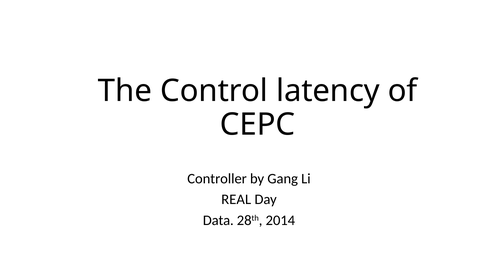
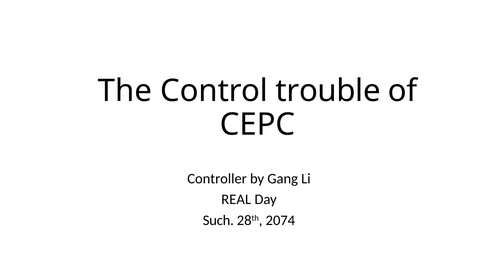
latency: latency -> trouble (328, 91)
Data: Data -> Such (218, 220)
2014: 2014 -> 2074 (280, 220)
